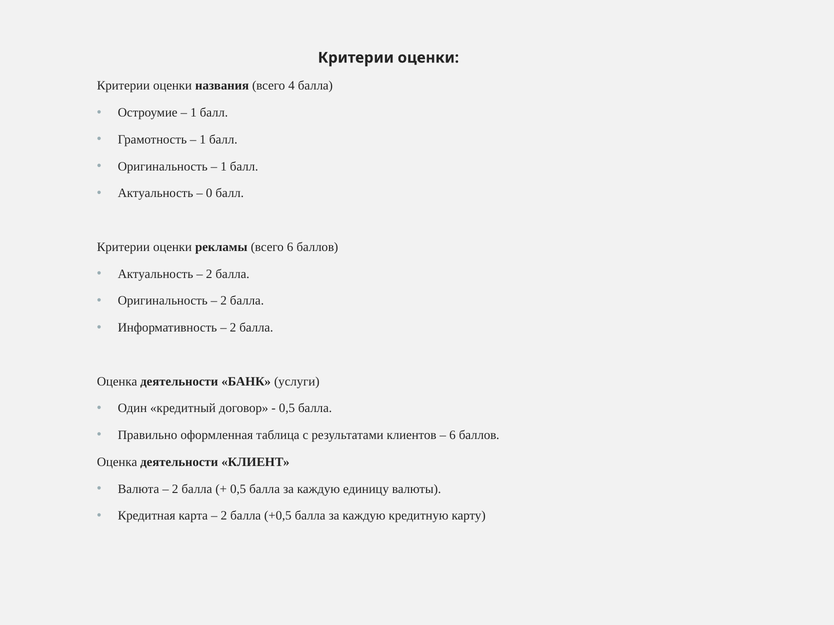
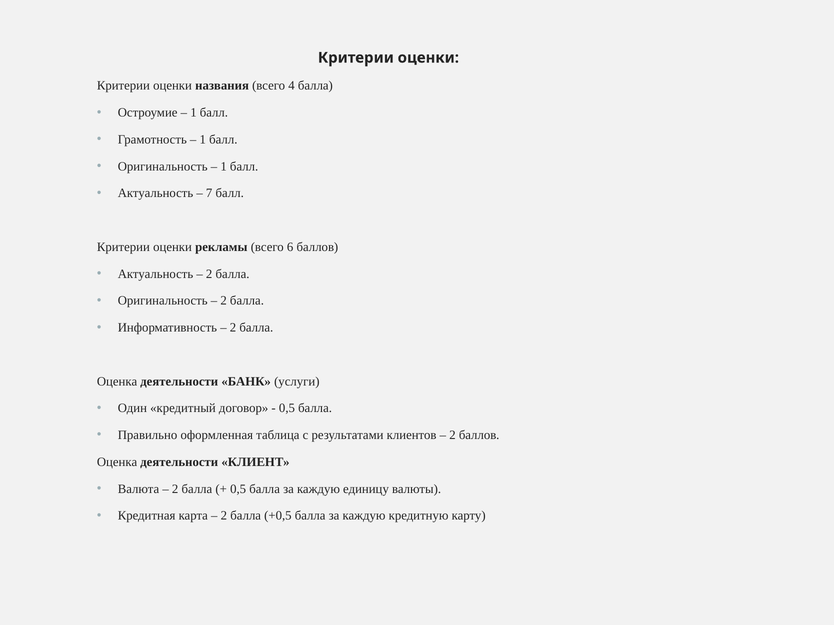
0: 0 -> 7 (209, 193)
6: 6 -> 2 (452, 435)
